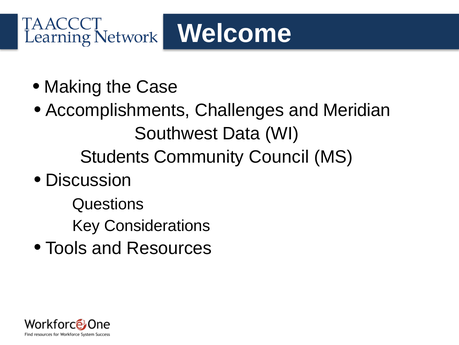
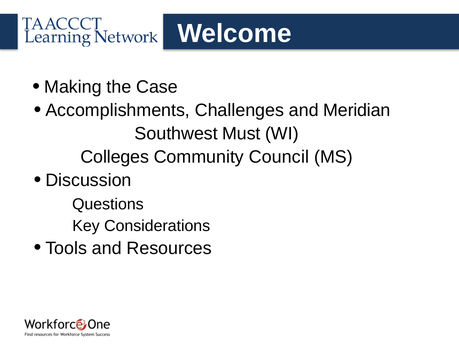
Data: Data -> Must (241, 133)
Students: Students -> Colleges (115, 157)
